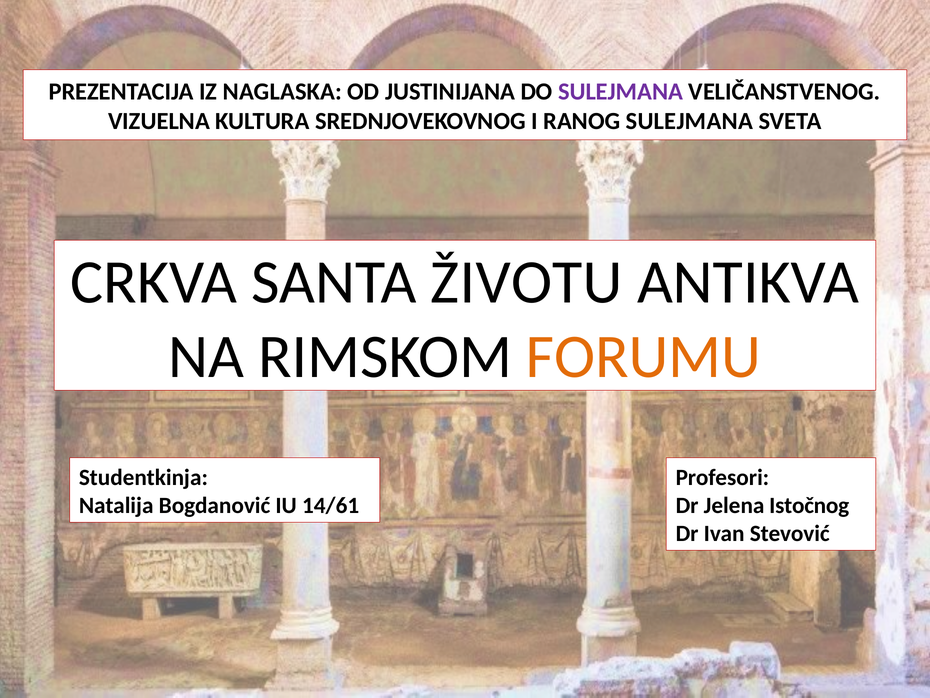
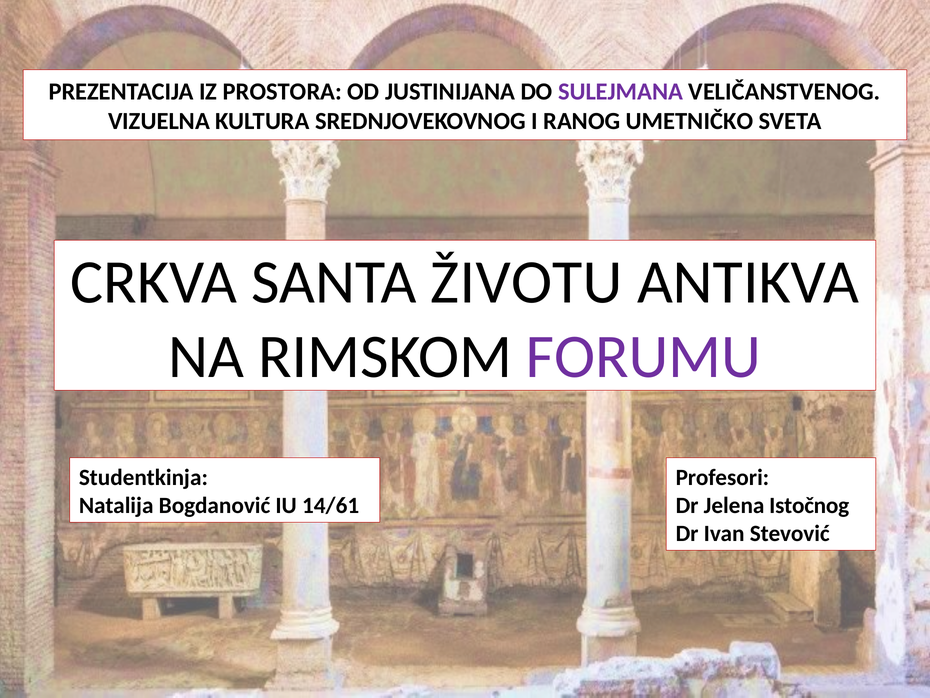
NAGLASKA: NAGLASKA -> PROSTORA (282, 92)
RANOG SULEJMANA: SULEJMANA -> UMETNIČKO (689, 121)
FORUMU colour: orange -> purple (644, 357)
